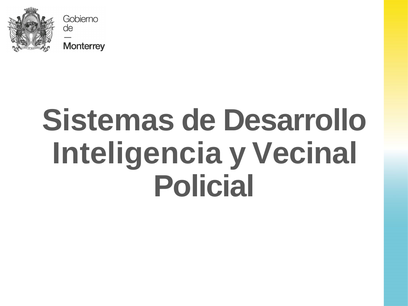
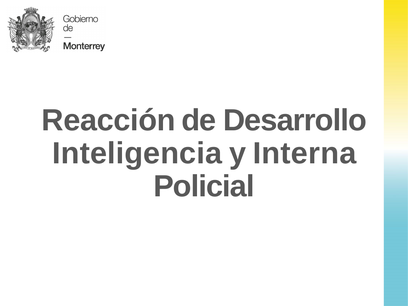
Sistemas: Sistemas -> Reacción (108, 120)
Vecinal: Vecinal -> Interna (305, 153)
